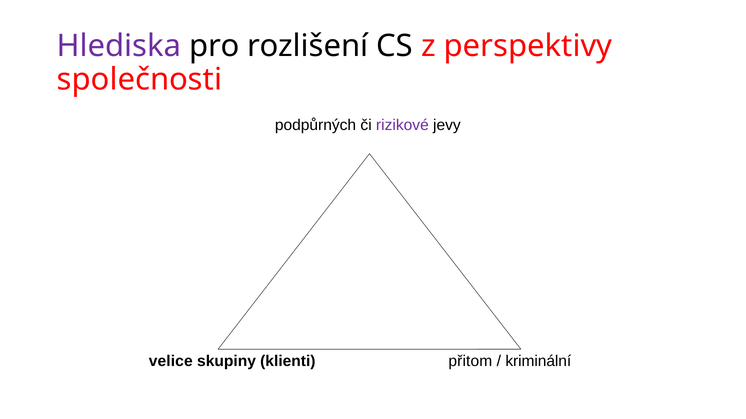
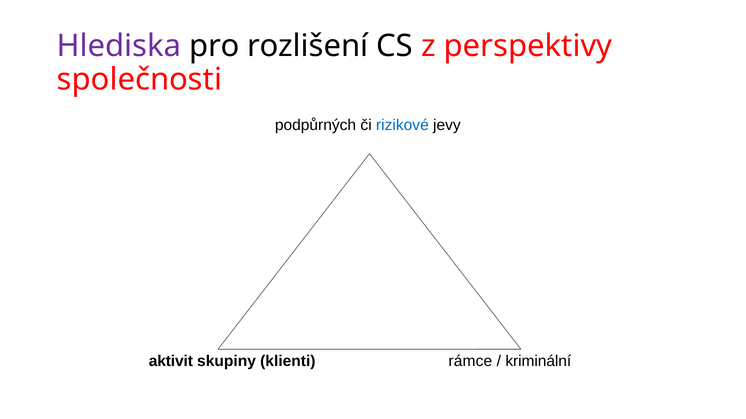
rizikové colour: purple -> blue (402, 125)
velice: velice -> aktivit (171, 362)
přitom: přitom -> rámce (470, 362)
